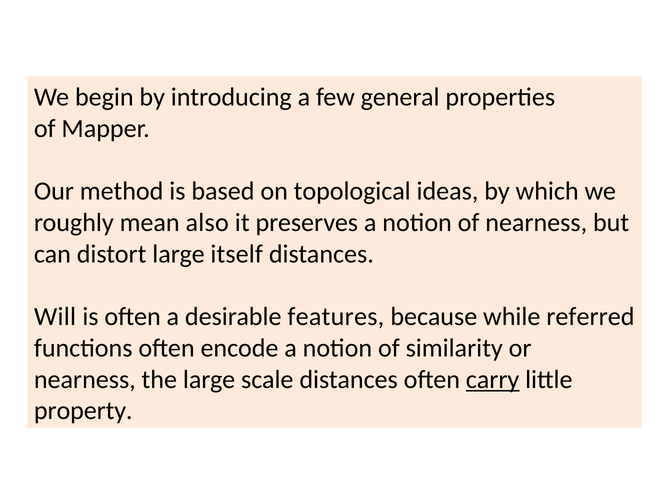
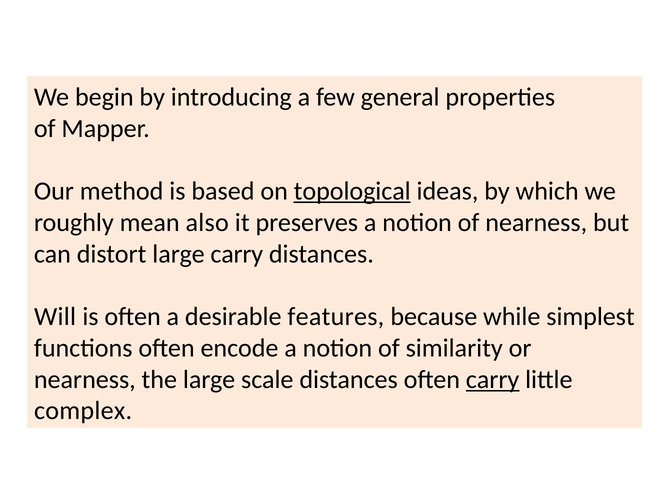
topological underline: none -> present (352, 191)
large itself: itself -> carry (237, 254)
referred: referred -> simplest (590, 317)
property: property -> complex (83, 411)
